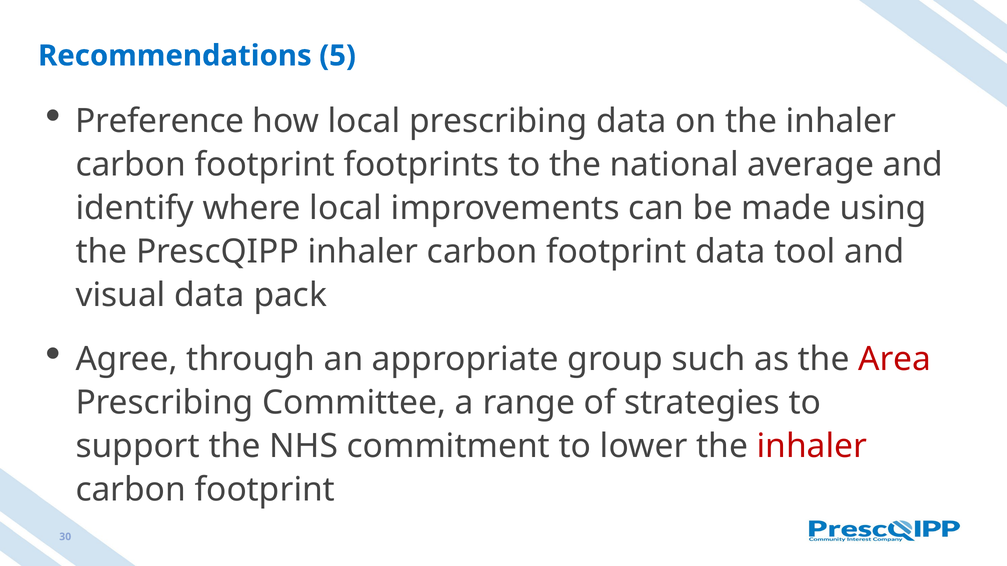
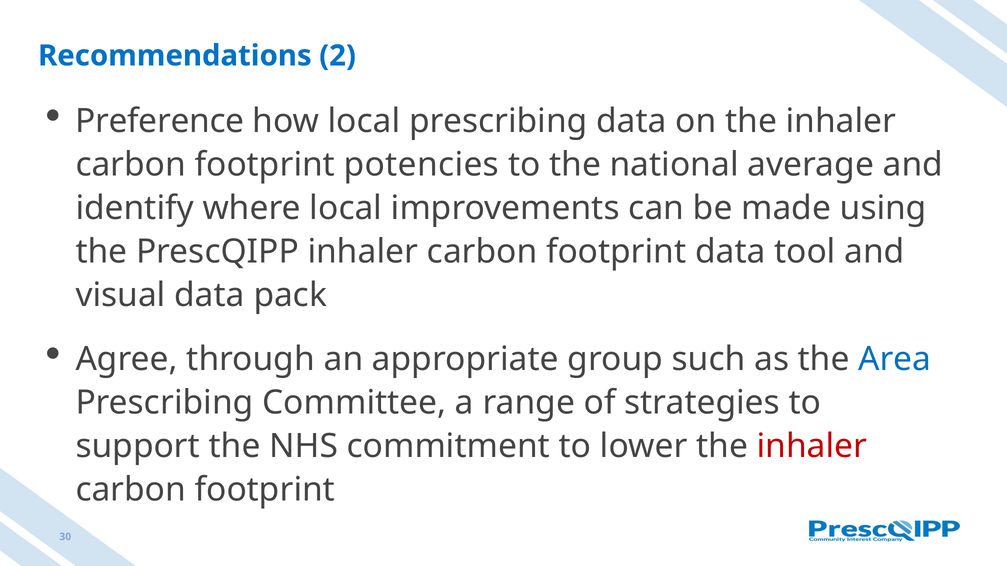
5: 5 -> 2 (338, 56)
footprints: footprints -> potencies (421, 165)
Area colour: red -> blue (895, 360)
